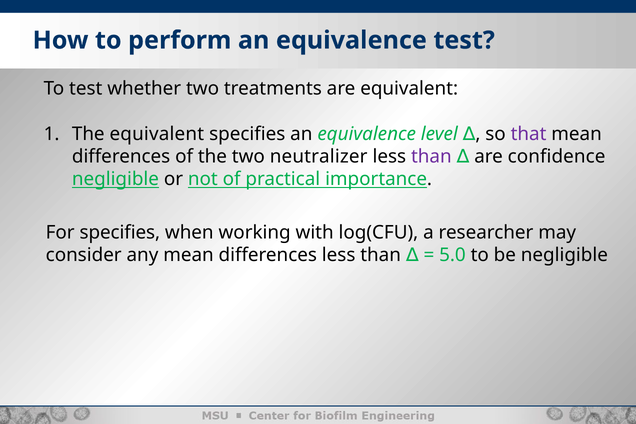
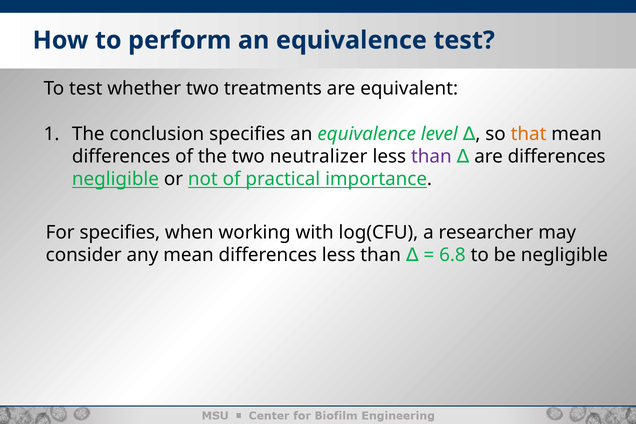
The equivalent: equivalent -> conclusion (157, 134)
that colour: purple -> orange (529, 134)
are confidence: confidence -> differences (557, 156)
5.0: 5.0 -> 6.8 (452, 255)
